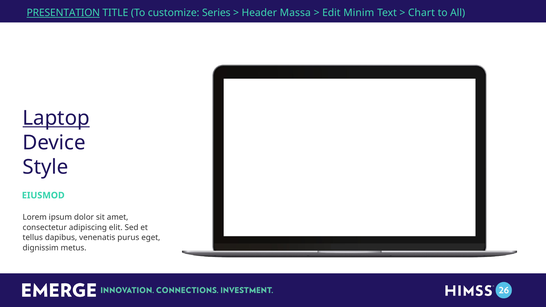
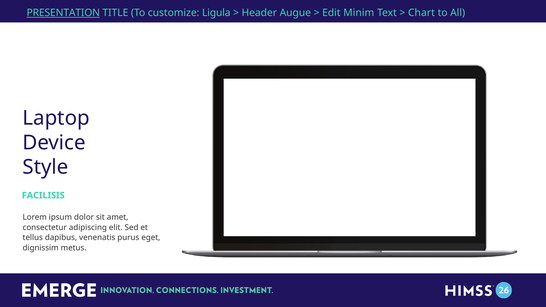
Series: Series -> Ligula (216, 13)
Massa: Massa -> Augue (295, 13)
Laptop underline: present -> none (56, 118)
EIUSMOD: EIUSMOD -> FACILISIS (43, 195)
